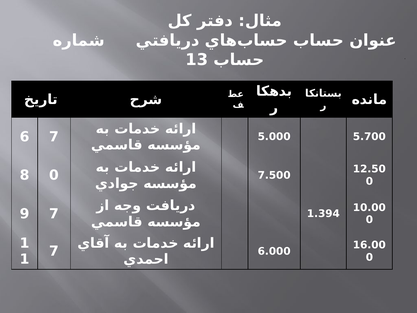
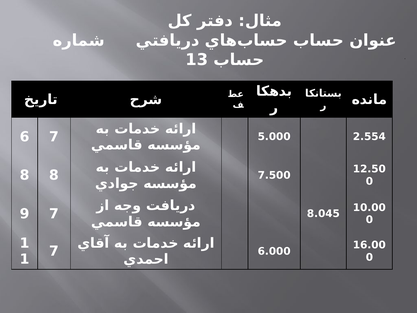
5.700: 5.700 -> 2.554 (369, 137)
8 0: 0 -> 8 (54, 175)
1.394: 1.394 -> 8.045 (323, 214)
